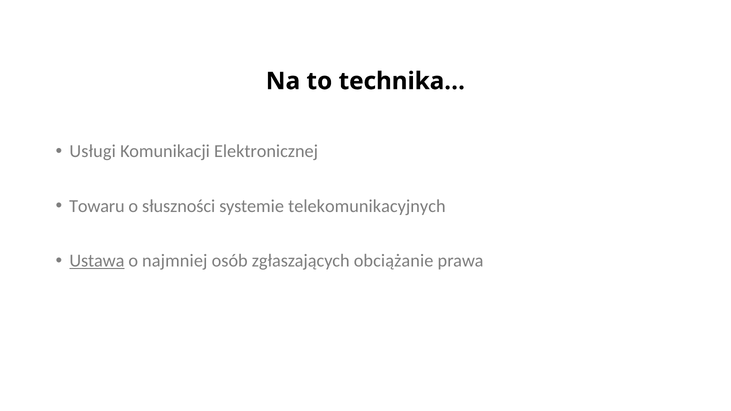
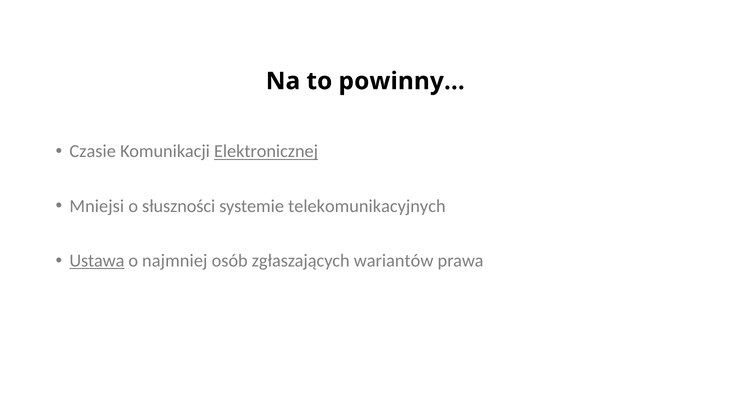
technika…: technika… -> powinny… (402, 81)
Usługi: Usługi -> Czasie (93, 152)
Elektronicznej underline: none -> present (266, 152)
Towaru: Towaru -> Mniejsi (97, 206)
obciążanie: obciążanie -> wariantów (394, 261)
